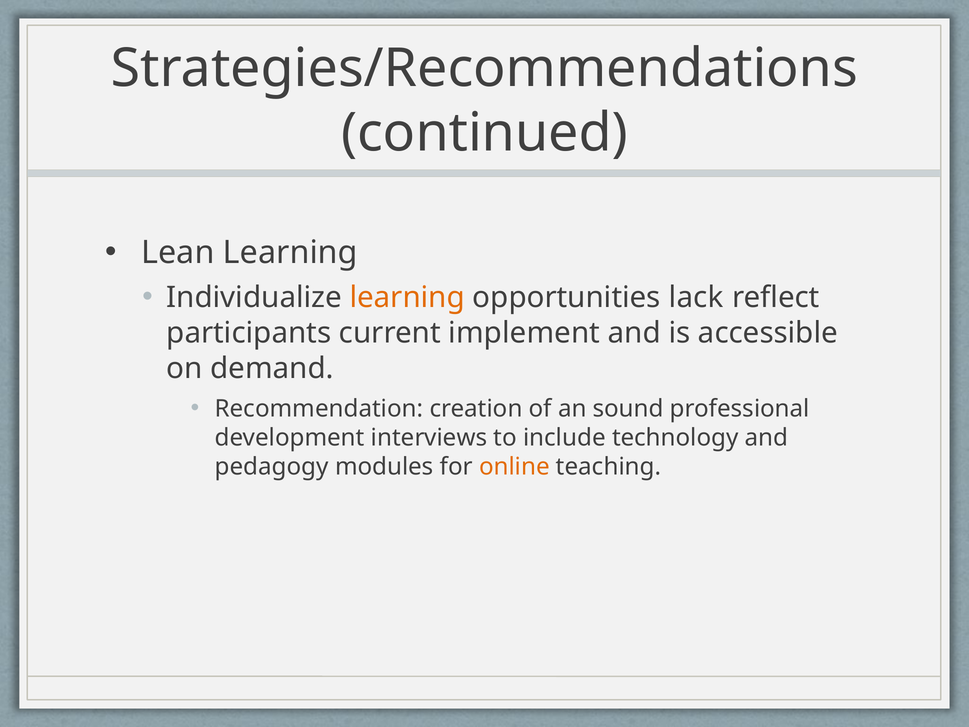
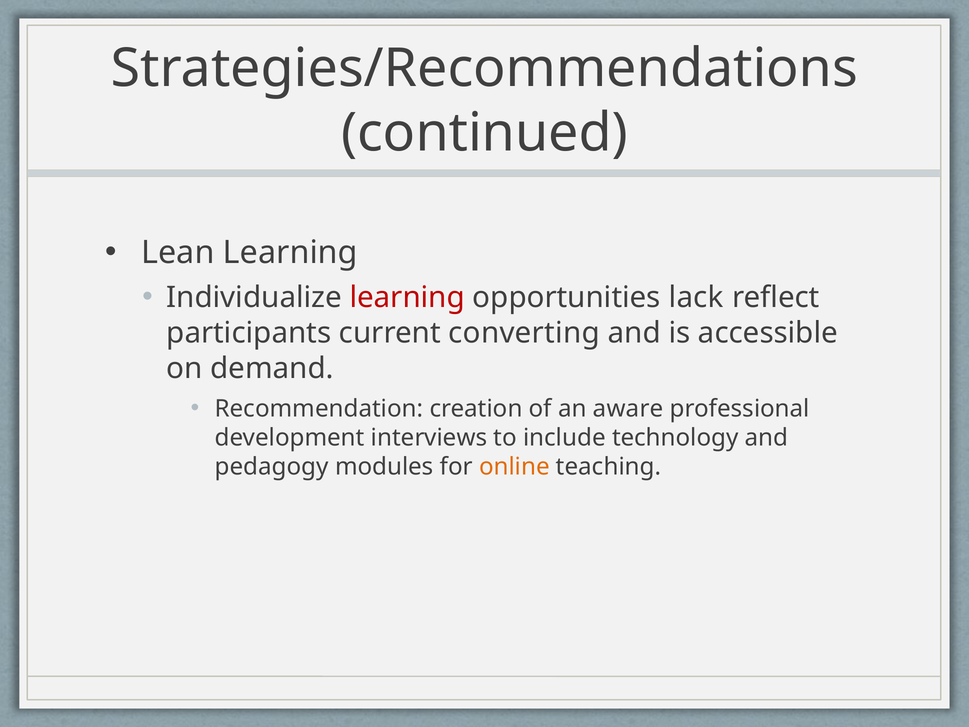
learning colour: orange -> red (407, 298)
implement: implement -> converting (524, 333)
sound: sound -> aware (628, 409)
